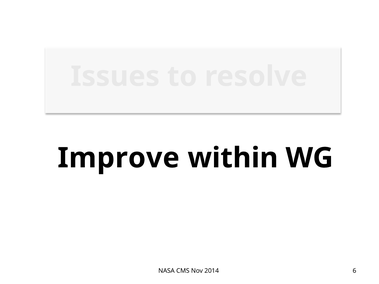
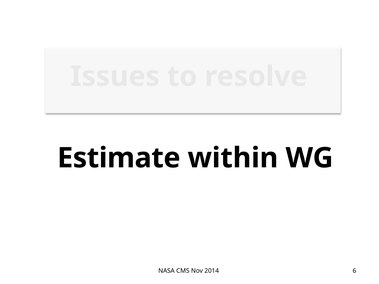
Improve: Improve -> Estimate (119, 158)
